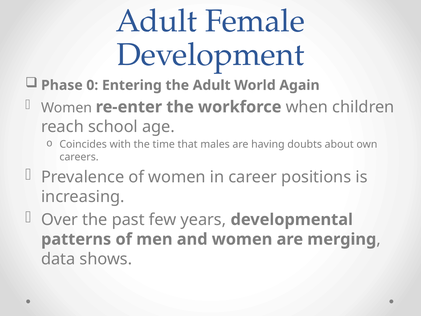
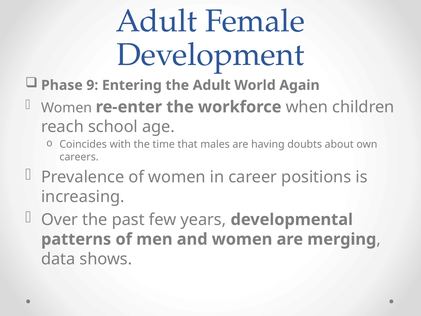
0: 0 -> 9 (92, 85)
